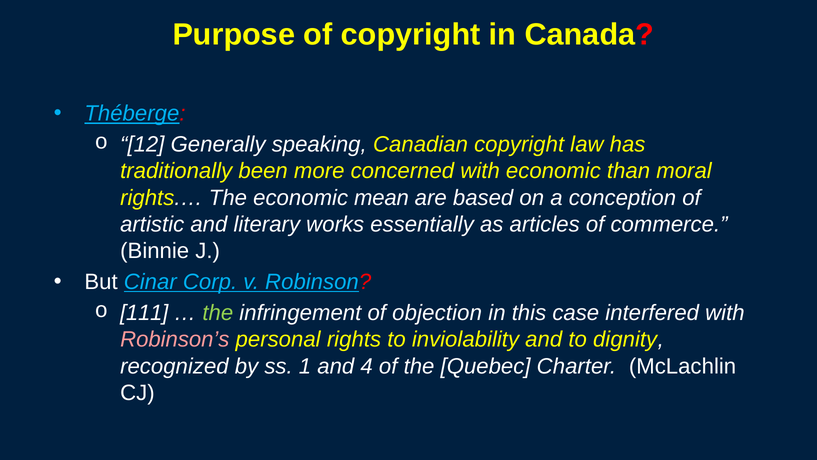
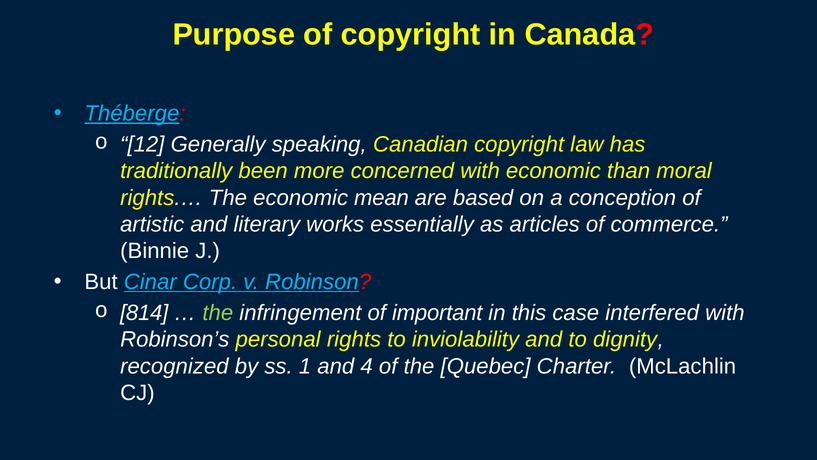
111: 111 -> 814 (144, 313)
objection: objection -> important (437, 313)
Robinson’s colour: pink -> white (175, 339)
